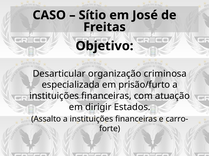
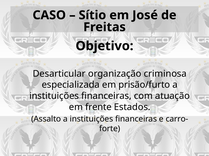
dirigir: dirigir -> frente (98, 107)
